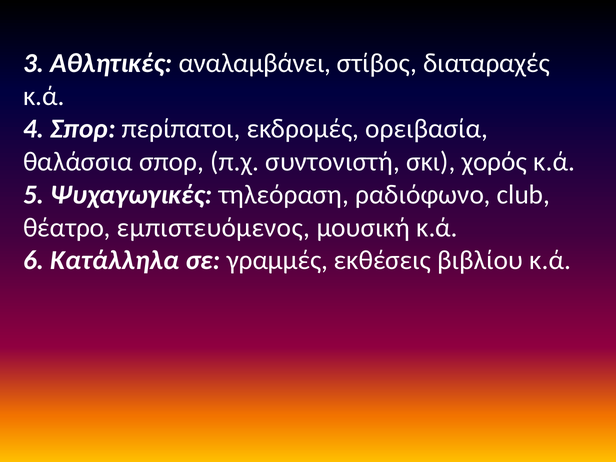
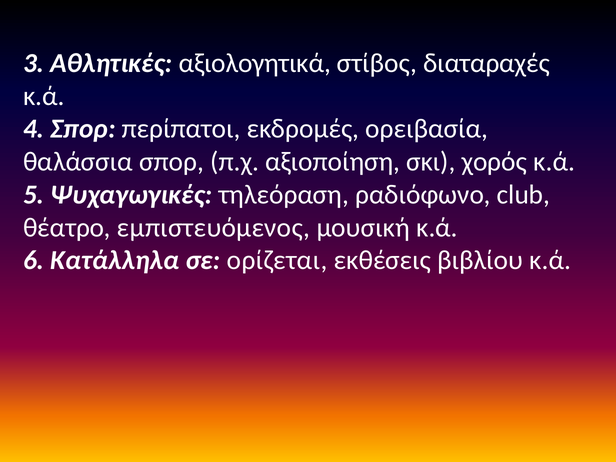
αναλαμβάνει: αναλαμβάνει -> αξιολογητικά (255, 63)
συντονιστή: συντονιστή -> αξιοποίηση (333, 162)
γραμμές: γραμμές -> ορίζεται (277, 260)
